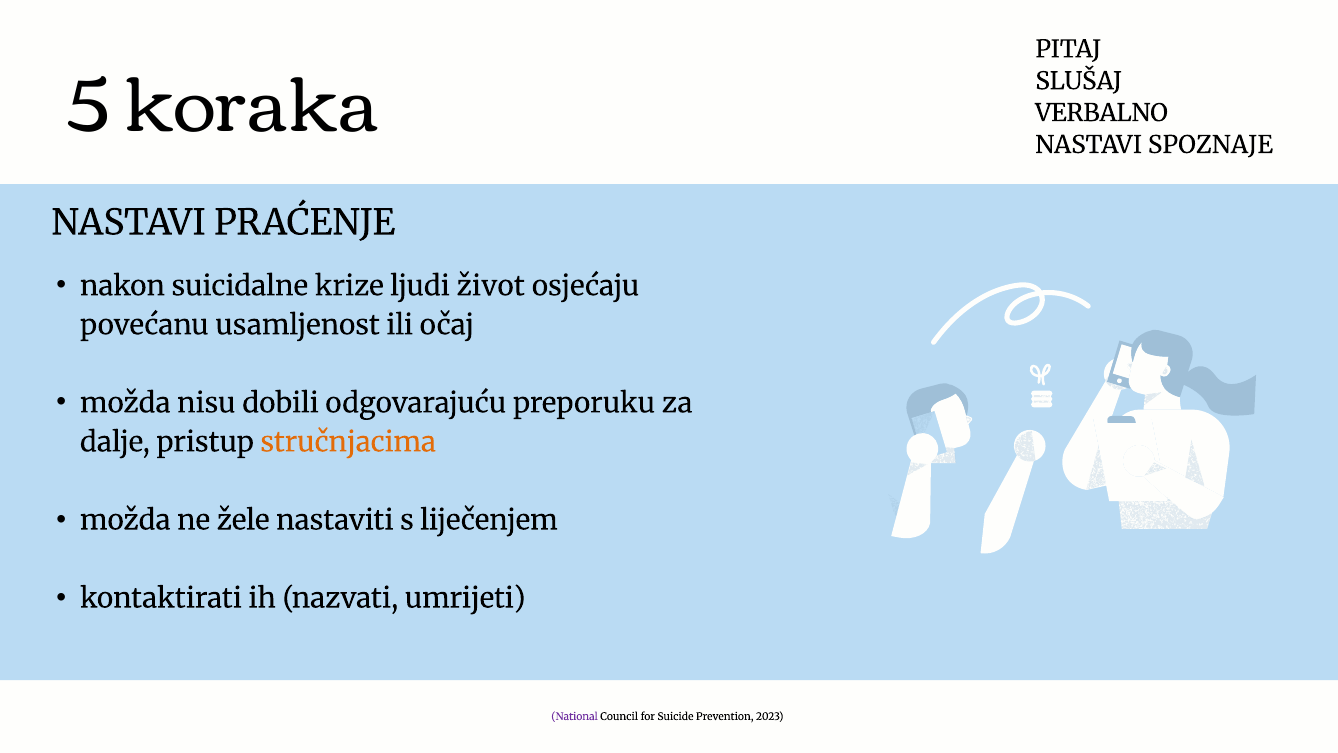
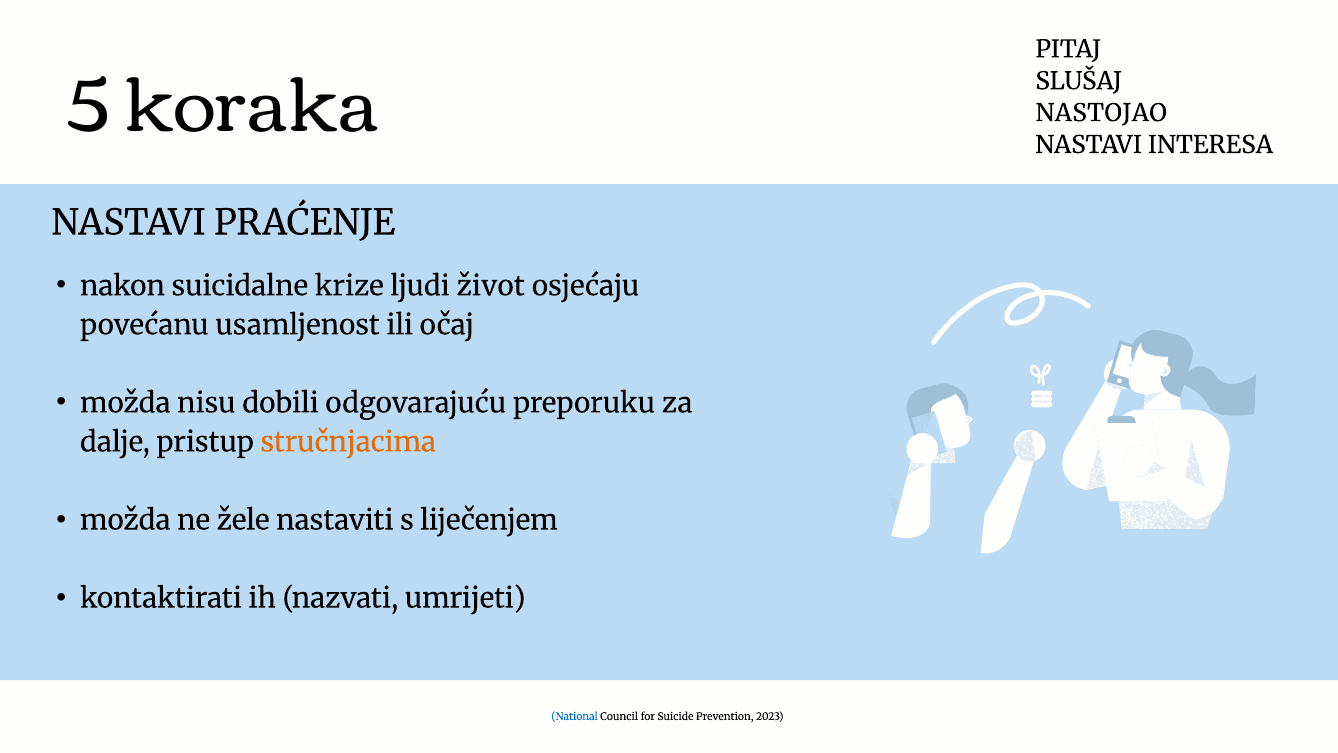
VERBALNO: VERBALNO -> NASTOJAO (1101, 113)
SPOZNAJE: SPOZNAJE -> INTERESA (1210, 145)
National colour: purple -> blue (574, 716)
